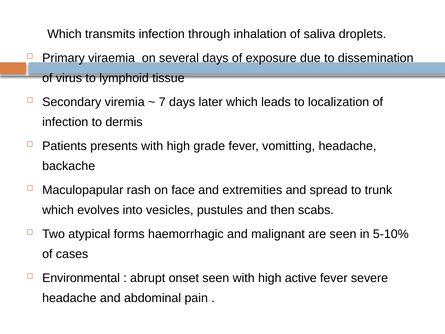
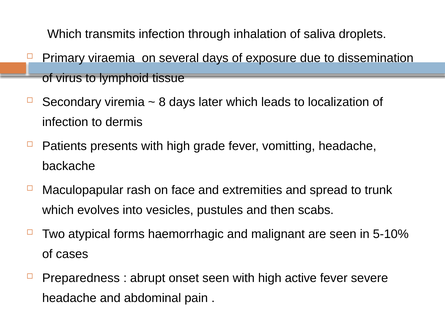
7: 7 -> 8 (162, 102)
Environmental: Environmental -> Preparedness (81, 278)
